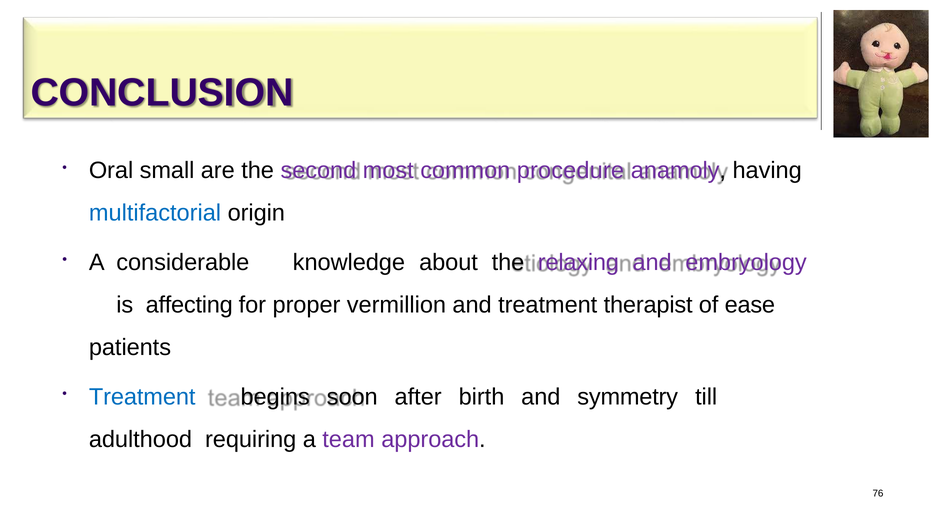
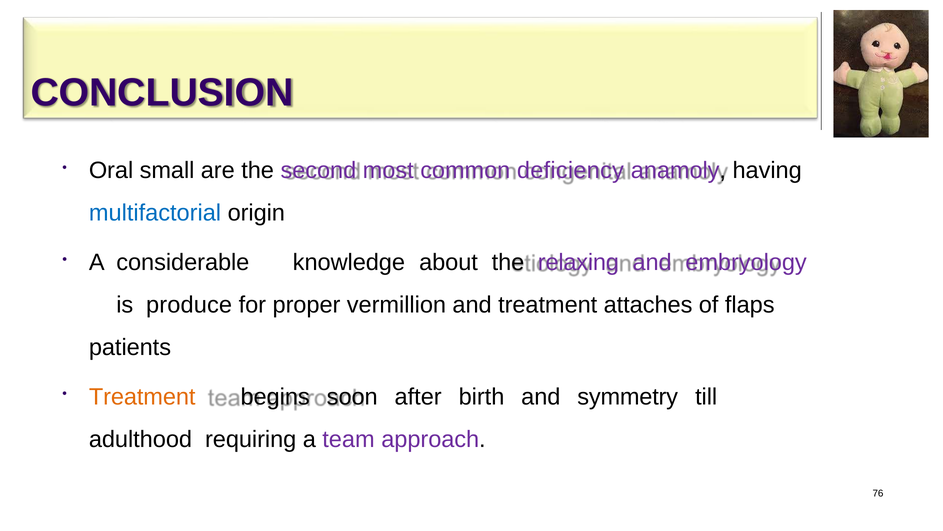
procedure: procedure -> deficiency (570, 170)
affecting: affecting -> produce (189, 305)
therapist: therapist -> attaches (648, 305)
ease: ease -> flaps (750, 305)
Treatment colour: blue -> orange (142, 396)
